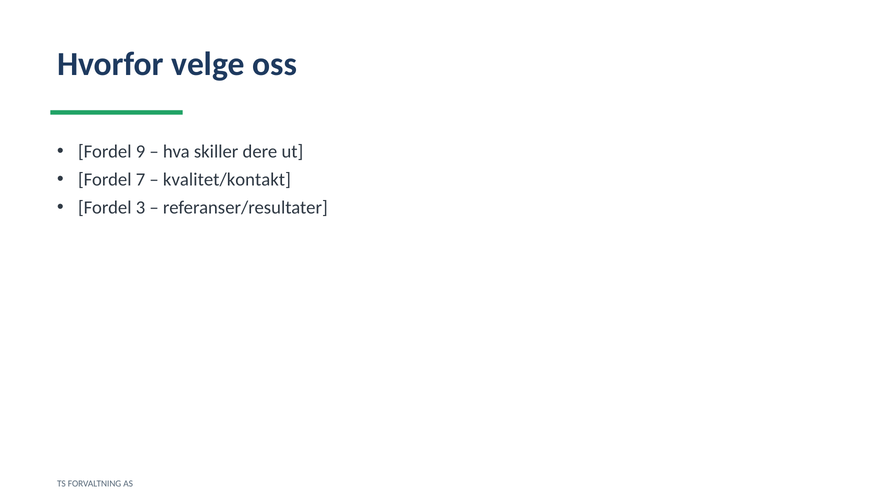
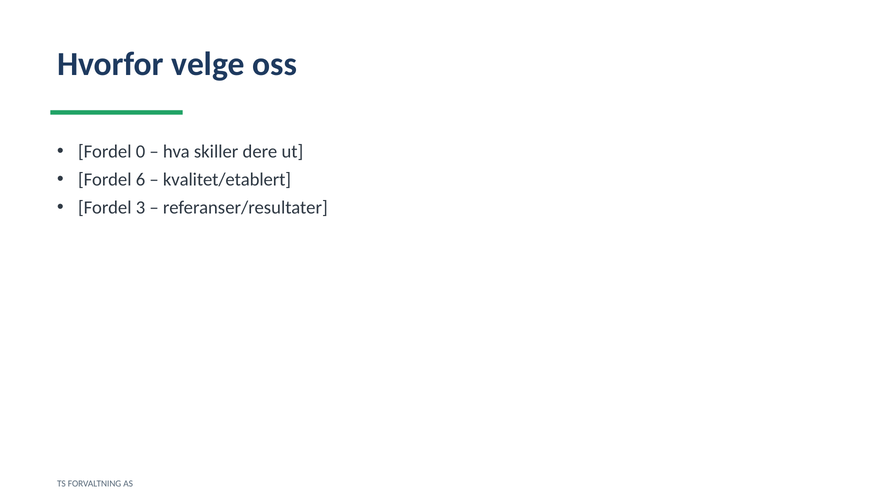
9: 9 -> 0 (141, 152)
7: 7 -> 6 (141, 180)
kvalitet/kontakt: kvalitet/kontakt -> kvalitet/etablert (227, 180)
